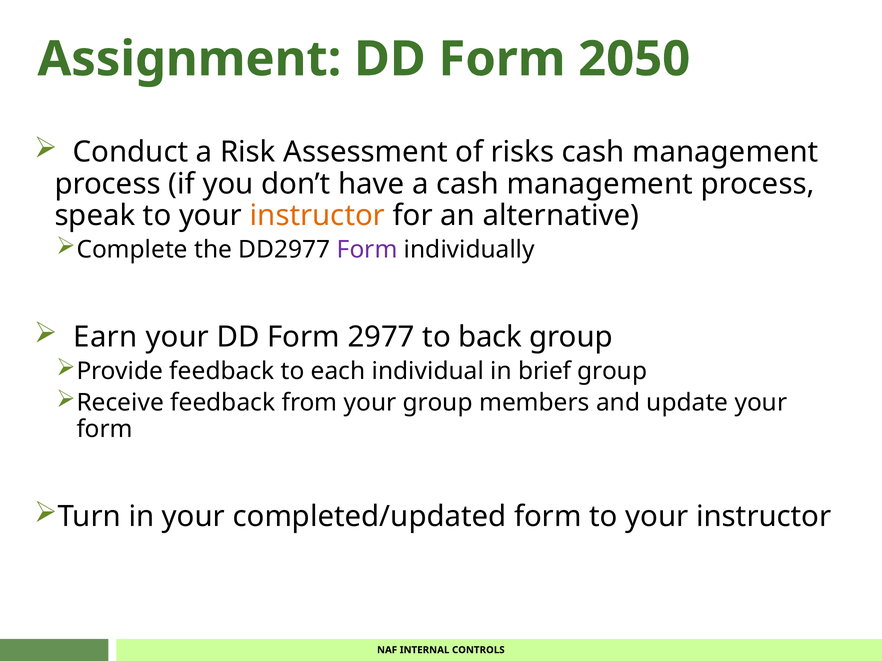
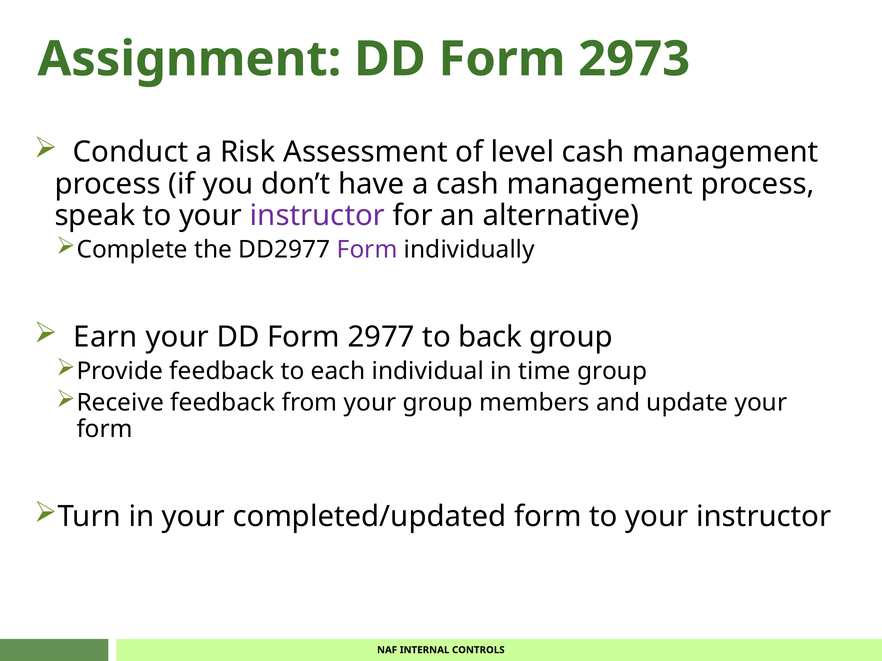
2050: 2050 -> 2973 (634, 59)
risks: risks -> level (523, 152)
instructor colour: orange -> purple (317, 216)
brief: brief -> time (544, 372)
